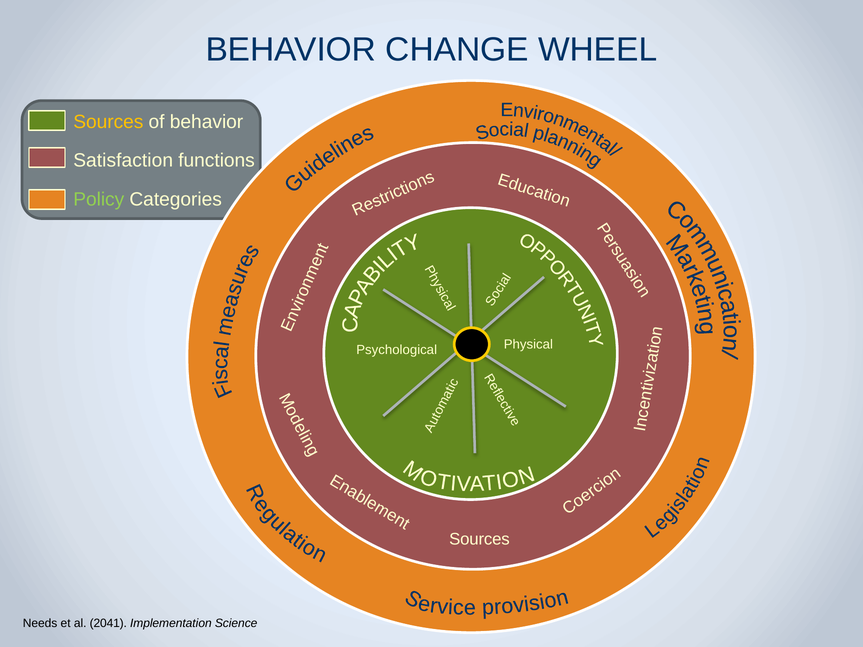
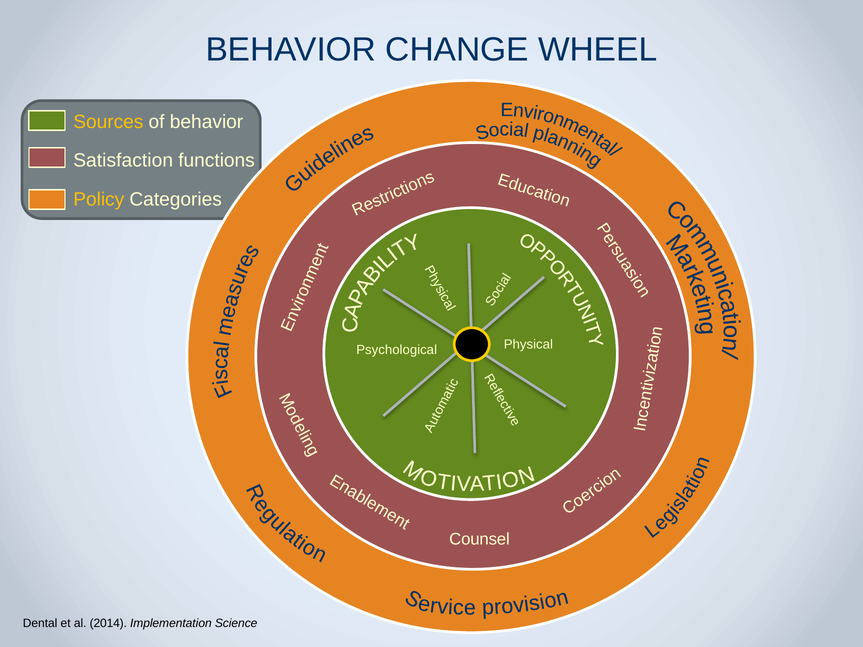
Policy colour: light green -> yellow (99, 200)
Sources: Sources -> Counsel (479, 539)
Needs: Needs -> Dental (40, 624)
2041: 2041 -> 2014 (108, 624)
